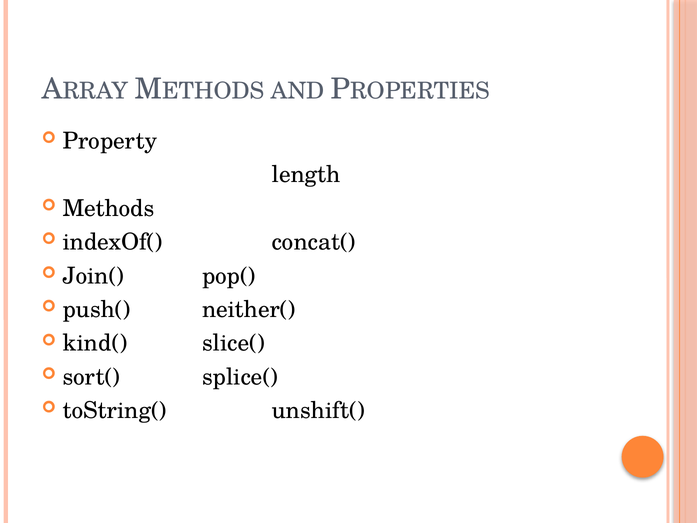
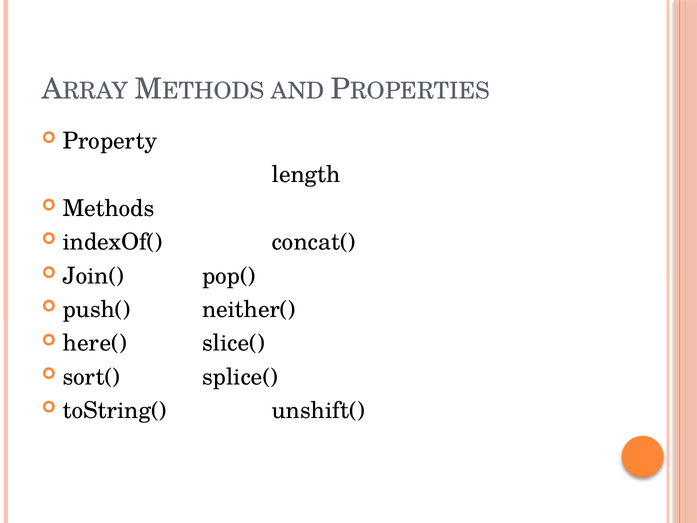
kind(: kind( -> here( (95, 343)
